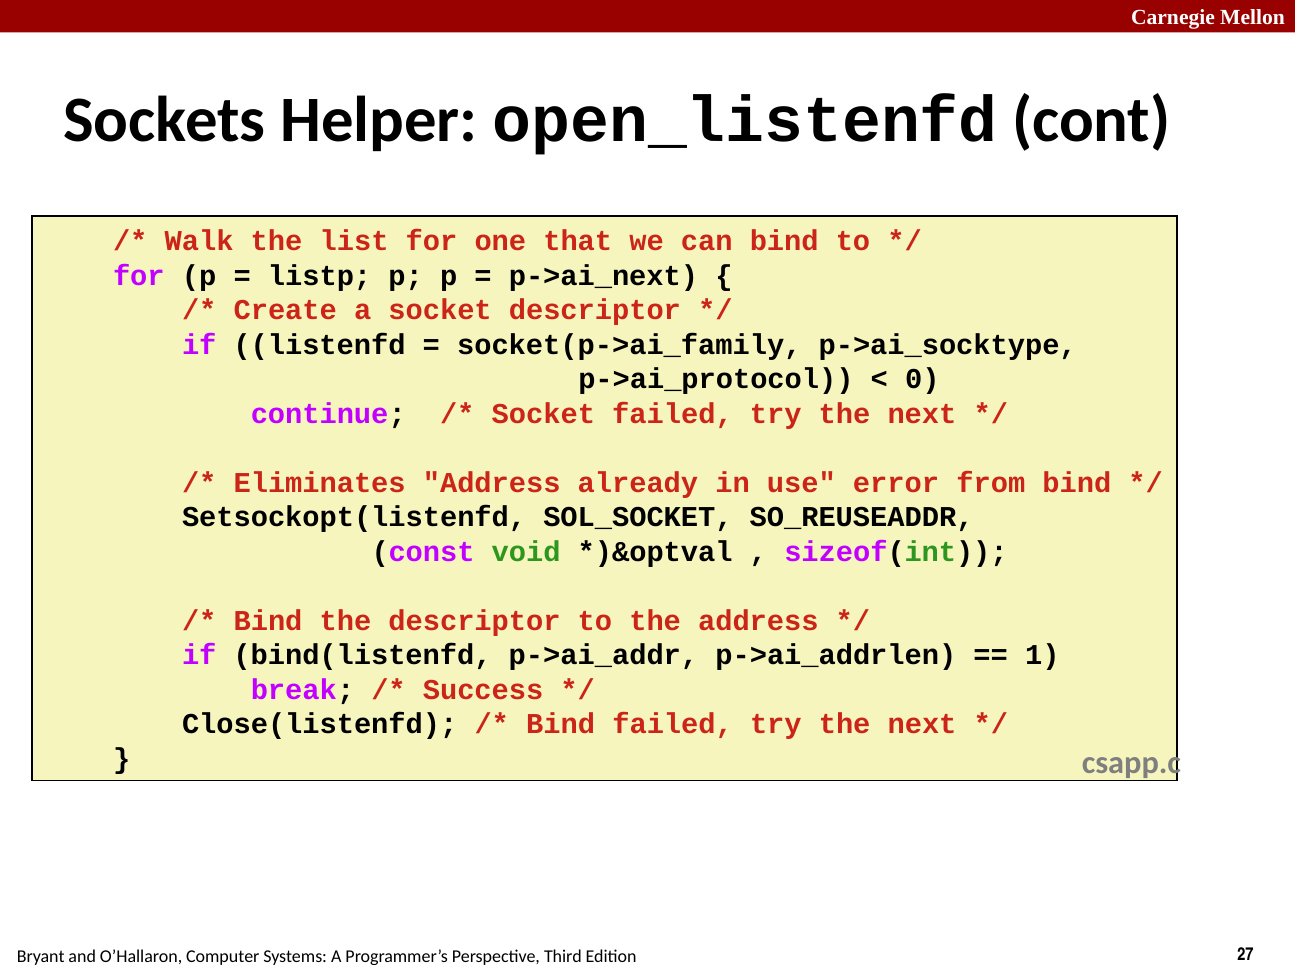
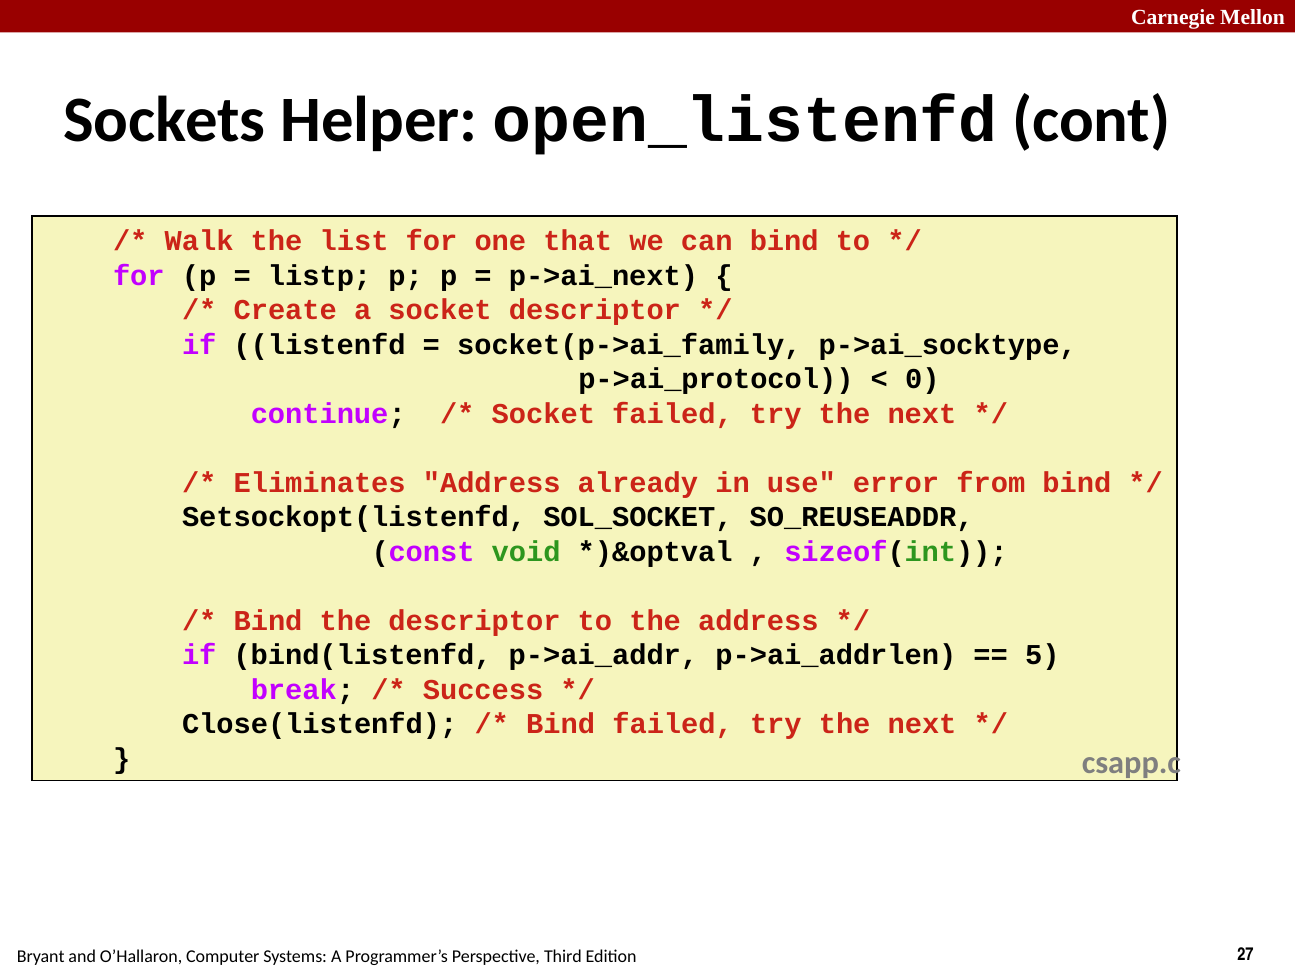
1: 1 -> 5 (1042, 656)
